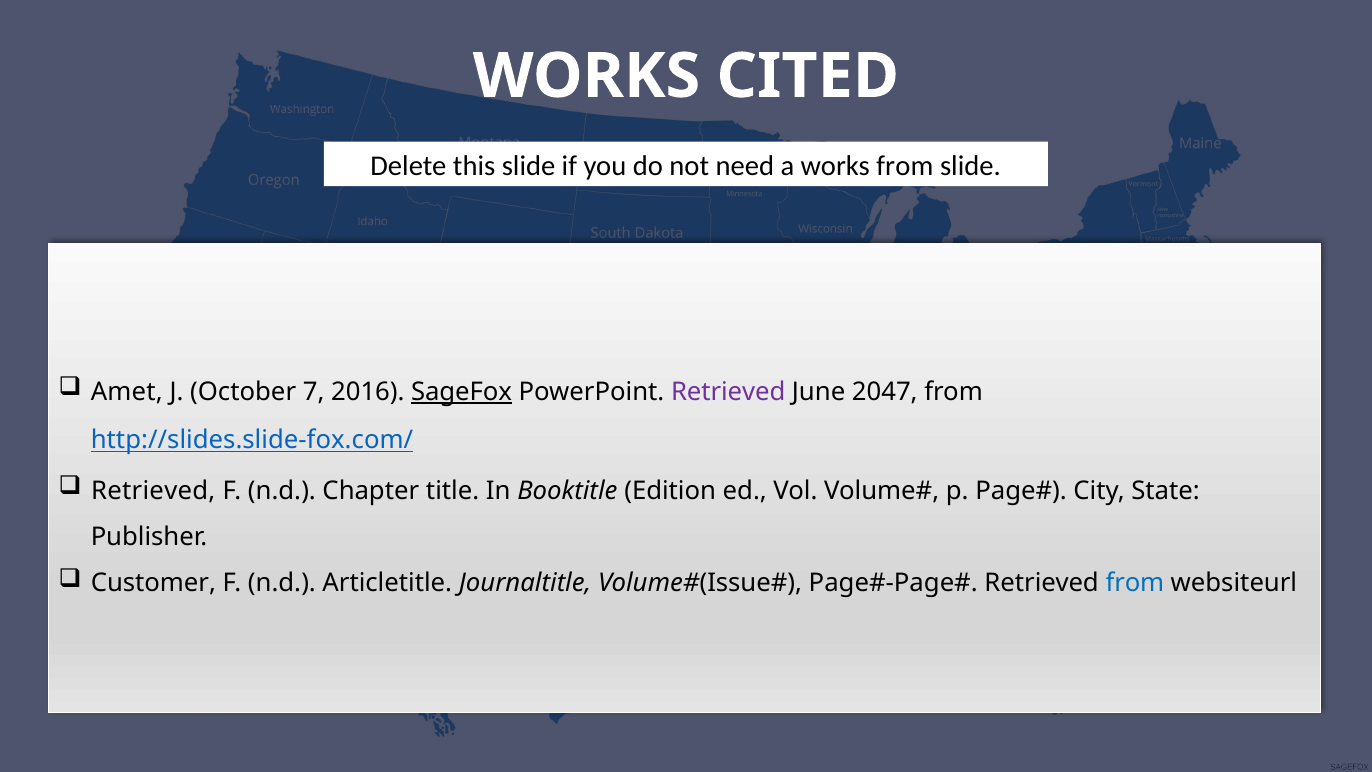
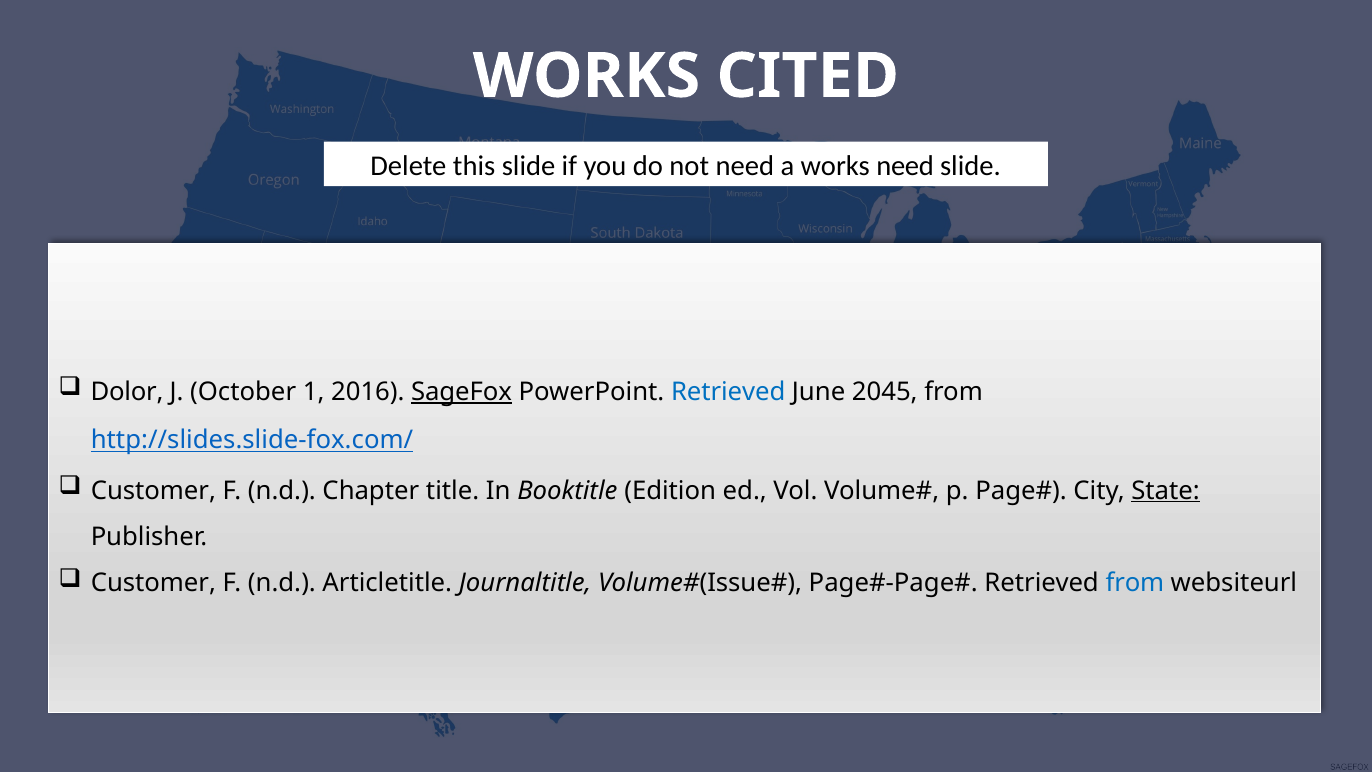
works from: from -> need (905, 166)
Amet: Amet -> Dolor (127, 392)
7: 7 -> 1 (314, 392)
Retrieved colour: purple -> blue (728, 392)
2047: 2047 -> 2045 (885, 392)
Retrieved: Retrieved -> Customer (153, 490)
State underline: none -> present (1166, 490)
